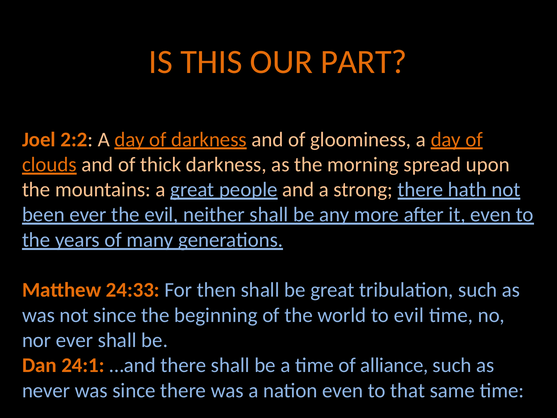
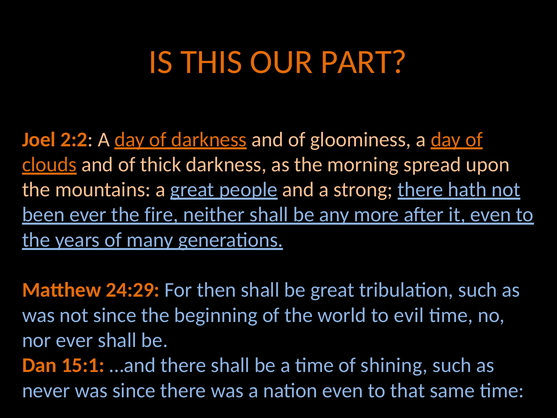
the evil: evil -> fire (161, 215)
24:33: 24:33 -> 24:29 (133, 290)
24:1: 24:1 -> 15:1 (83, 365)
alliance: alliance -> shining (394, 365)
